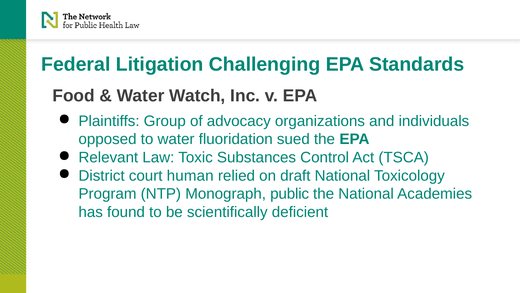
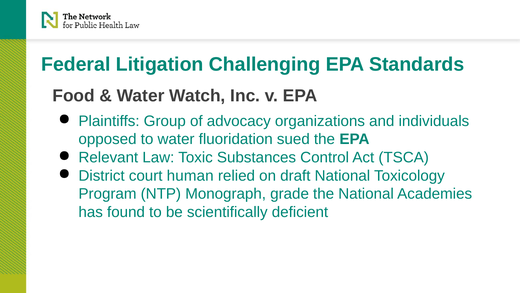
public: public -> grade (290, 194)
